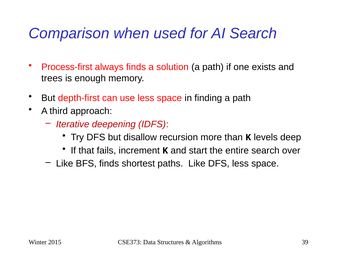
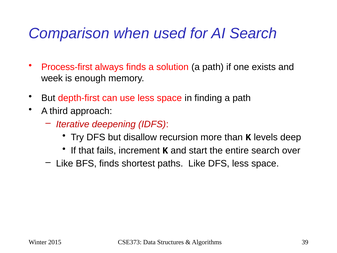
trees: trees -> week (52, 78)
